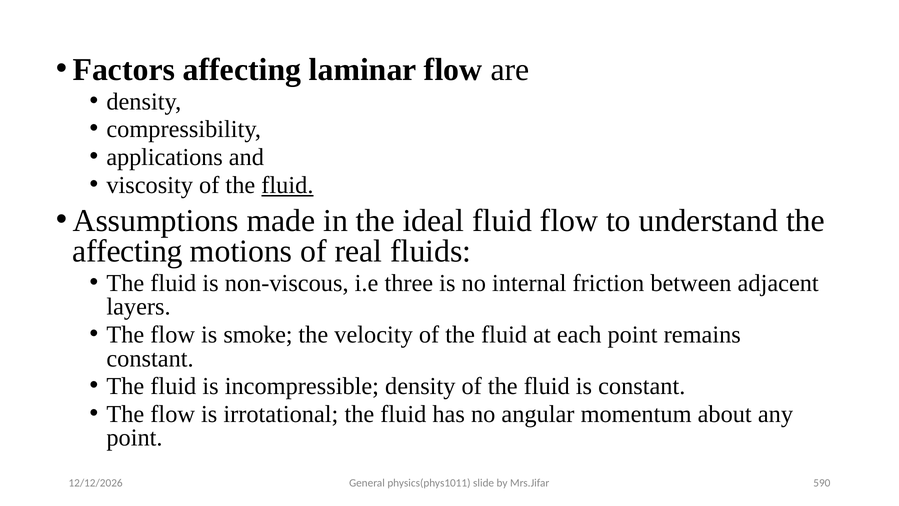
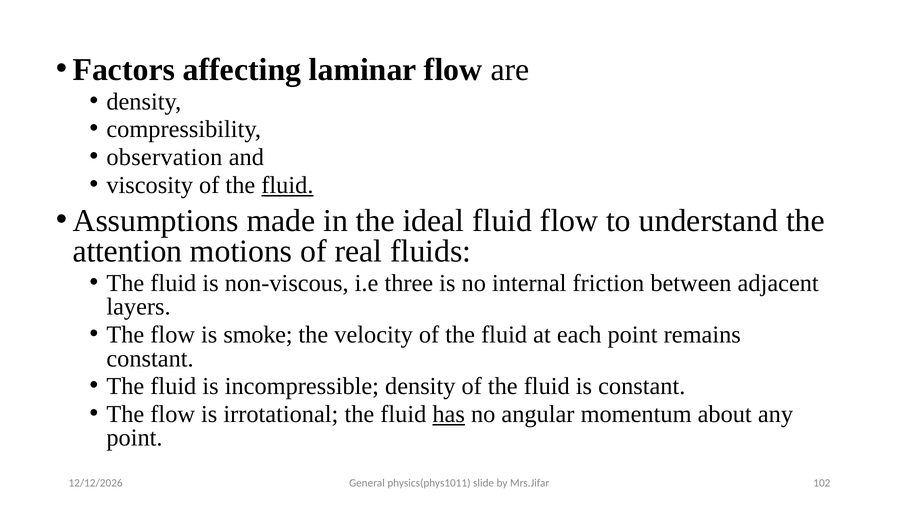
applications: applications -> observation (164, 157)
affecting: affecting -> attention (127, 251)
has underline: none -> present (449, 414)
590: 590 -> 102 (822, 483)
